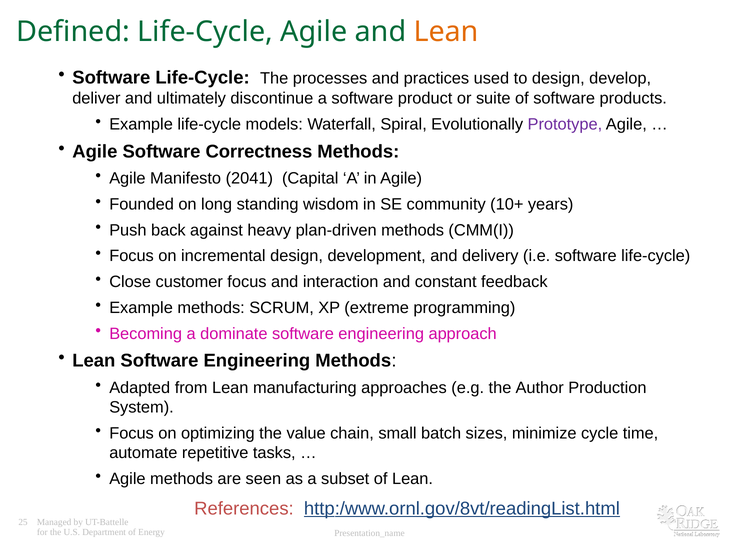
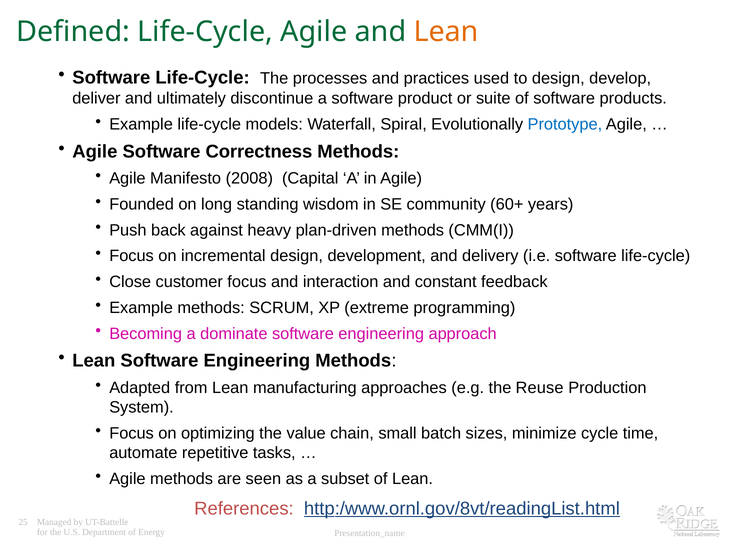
Prototype colour: purple -> blue (565, 124)
2041: 2041 -> 2008 (249, 179)
10+: 10+ -> 60+ (507, 204)
Author: Author -> Reuse (540, 388)
